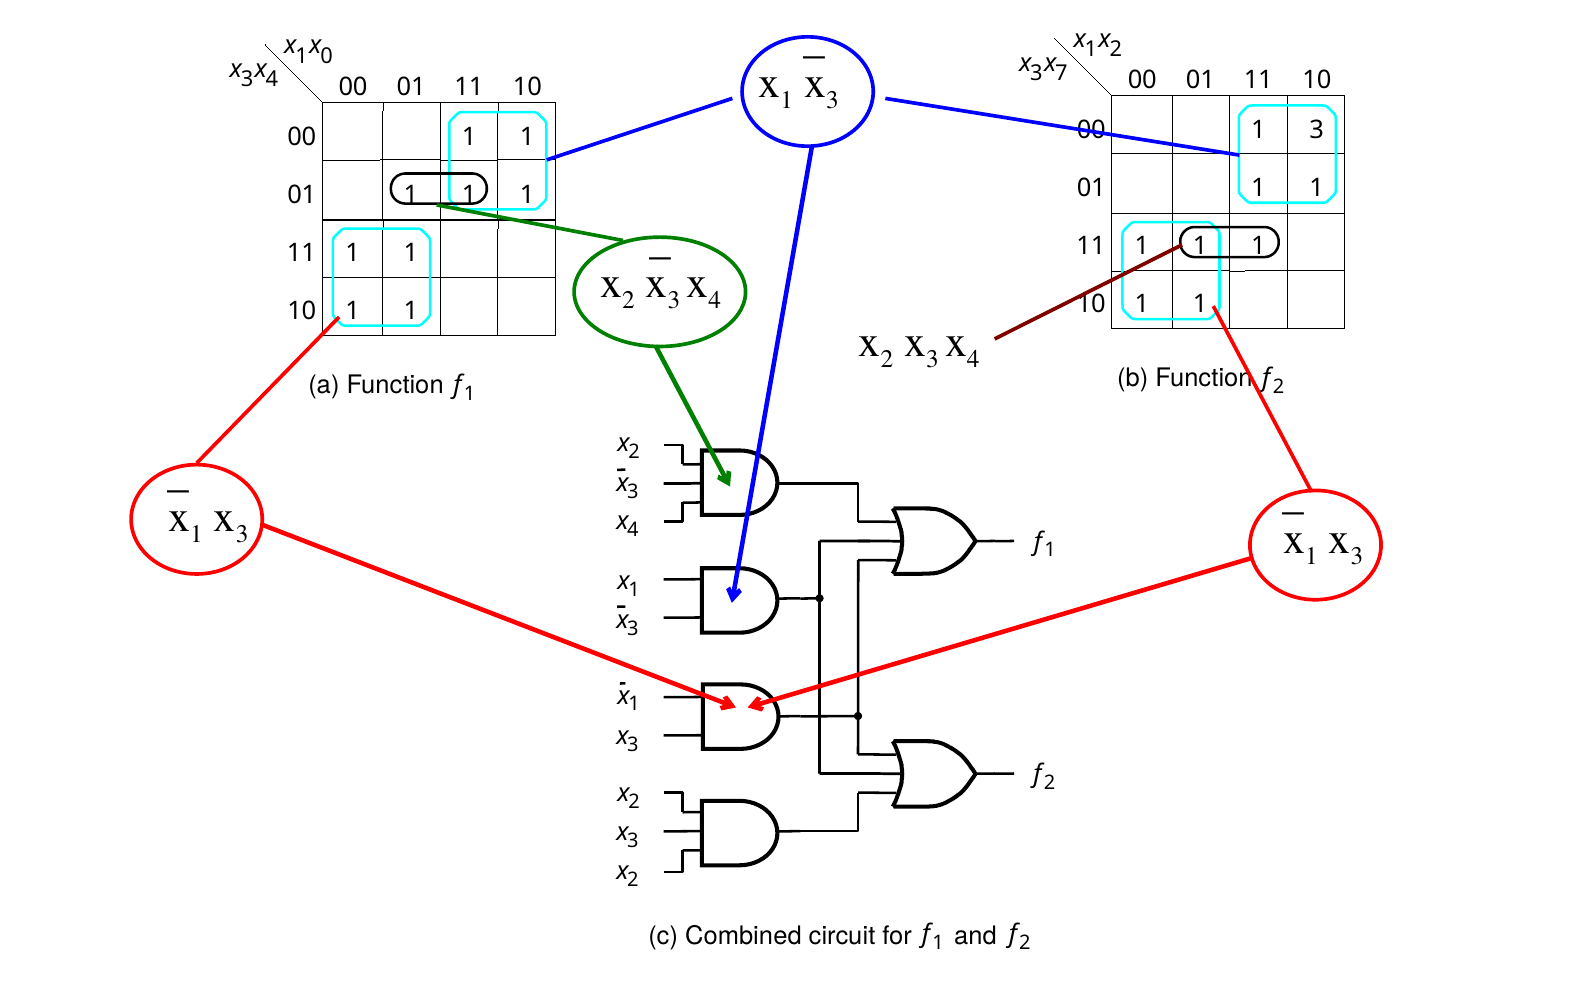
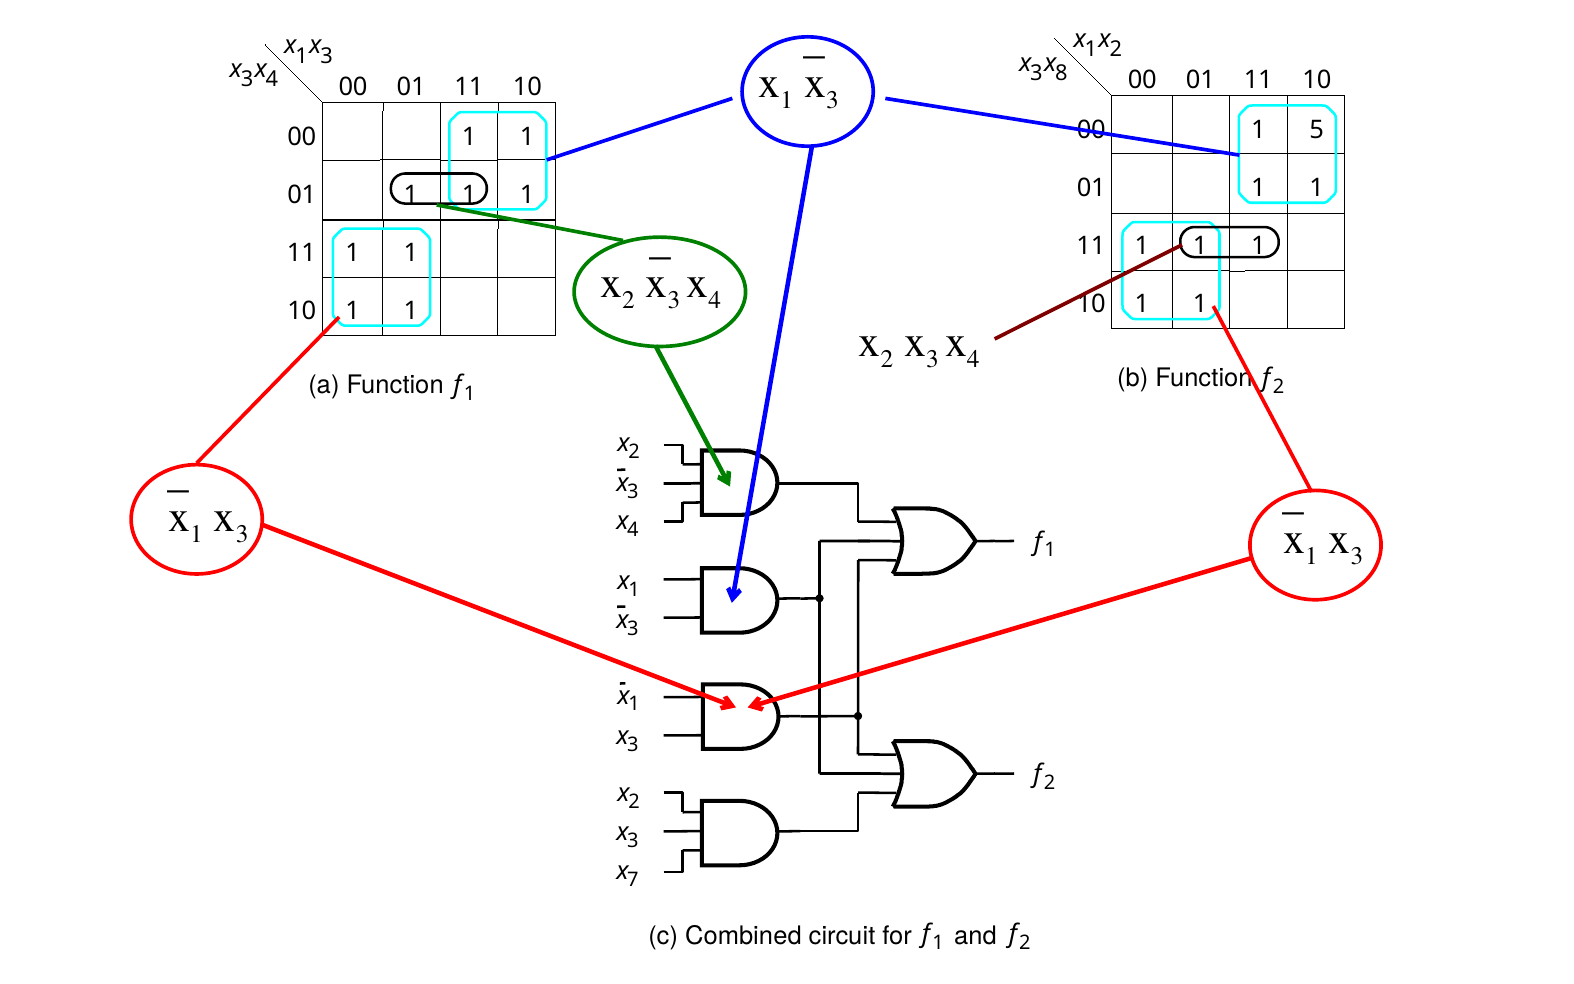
0: 0 -> 3 (327, 56)
7: 7 -> 8 (1061, 73)
1 3: 3 -> 5 (1317, 130)
2: 2 -> 7 (633, 880)
